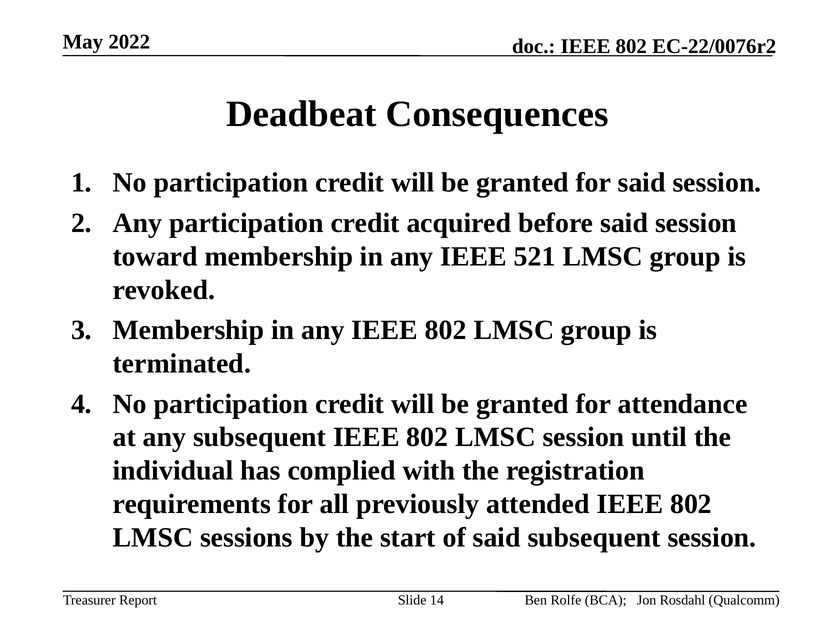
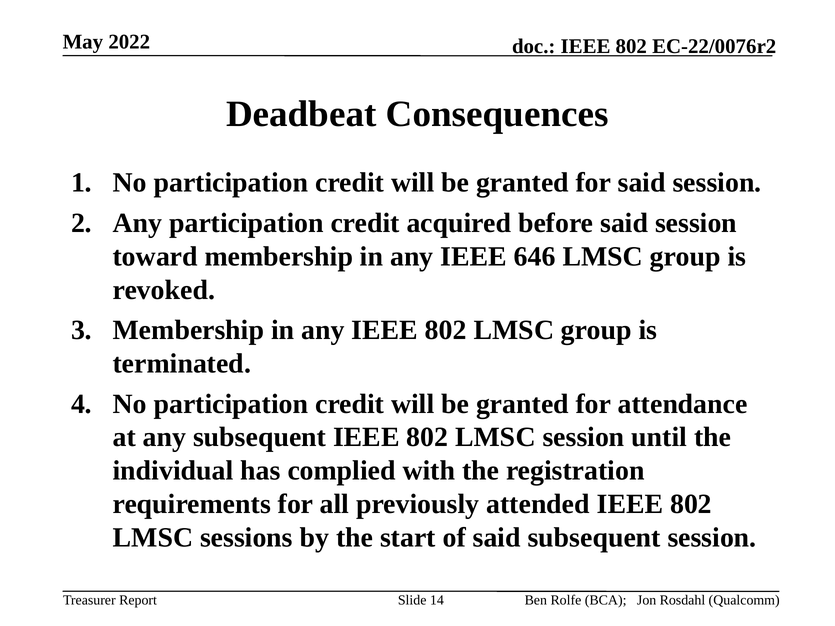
521: 521 -> 646 (535, 257)
